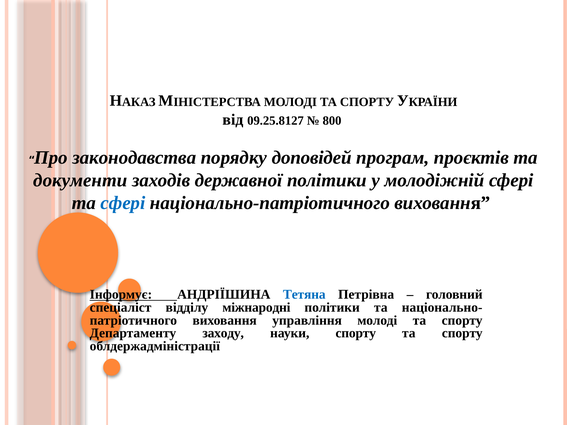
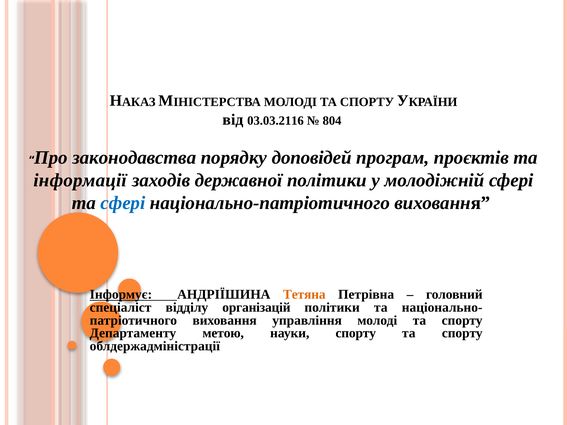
09.25.8127: 09.25.8127 -> 03.03.2116 (276, 121)
800: 800 -> 804 (332, 121)
документи: документи -> інформації (80, 180)
Тетяна colour: blue -> orange (304, 295)
міжнародні: міжнародні -> організацій (256, 308)
заходу: заходу -> метою (223, 333)
